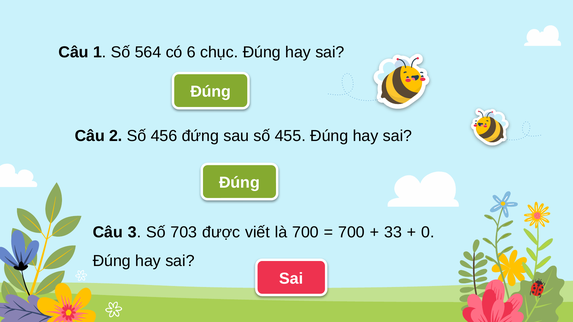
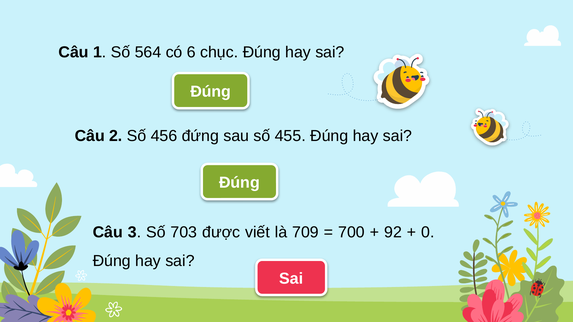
là 700: 700 -> 709 (306, 233)
33: 33 -> 92 (393, 233)
